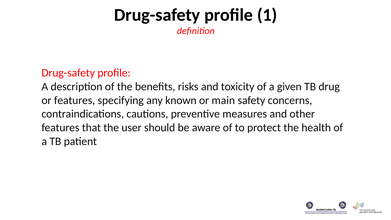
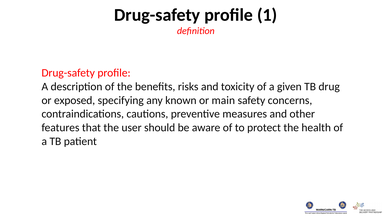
or features: features -> exposed (75, 100)
